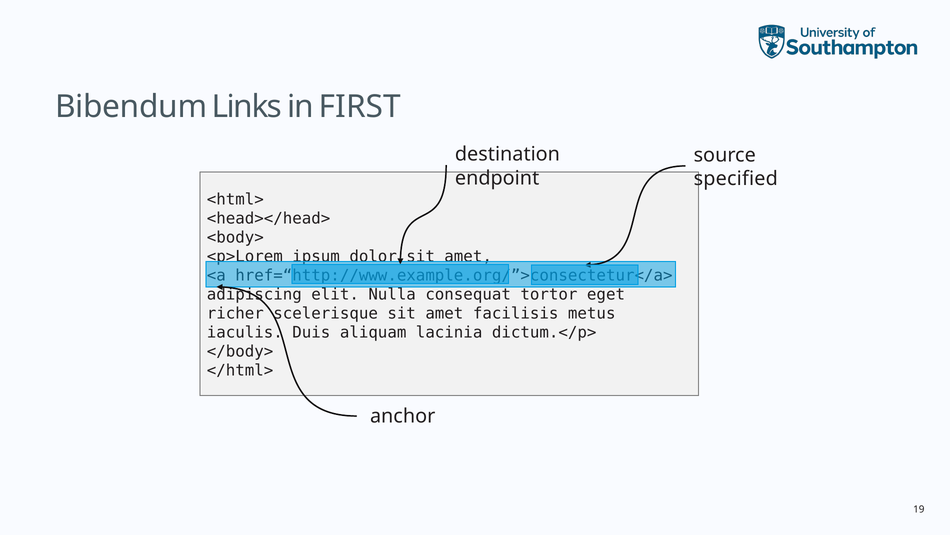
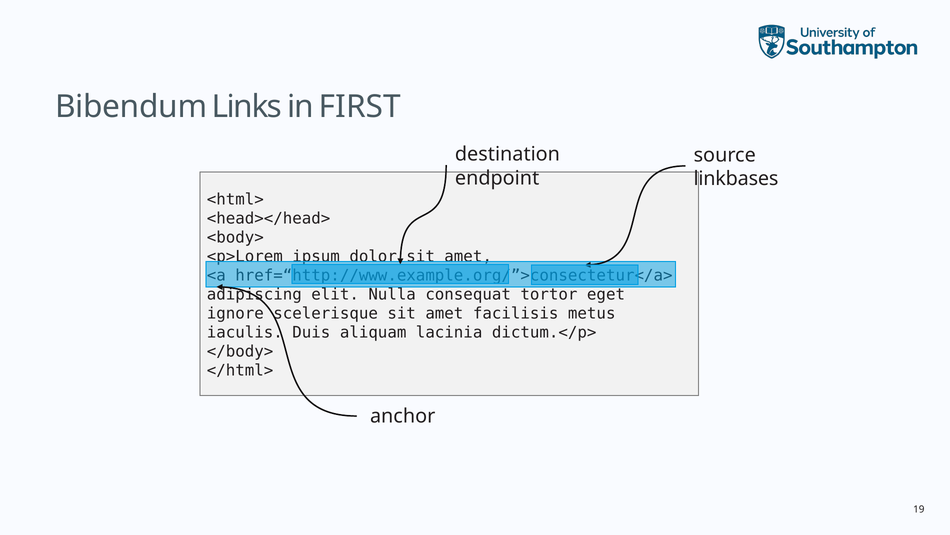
specified: specified -> linkbases (736, 179)
richer: richer -> ignore (235, 313)
